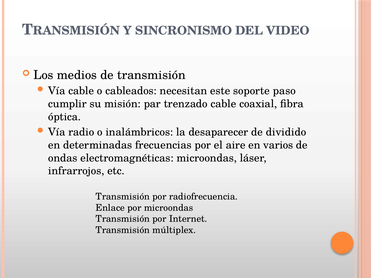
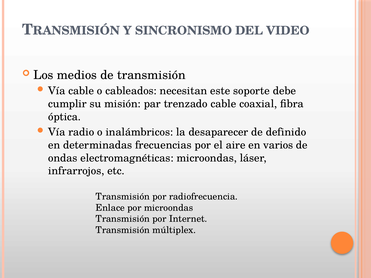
paso: paso -> debe (284, 91)
dividido: dividido -> definido (286, 132)
